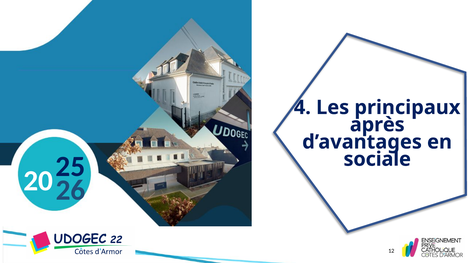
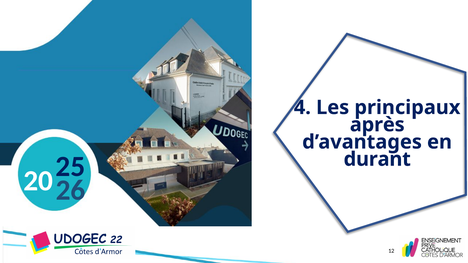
sociale: sociale -> durant (377, 159)
